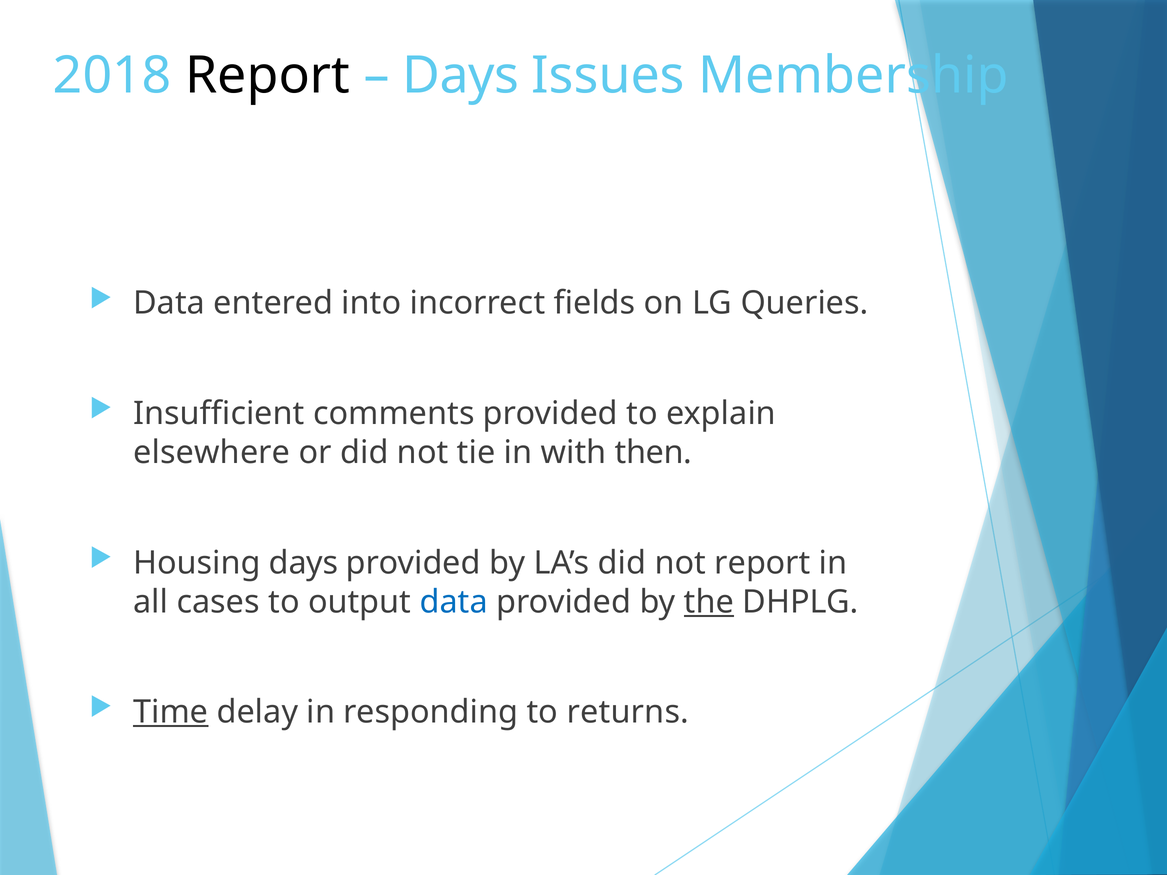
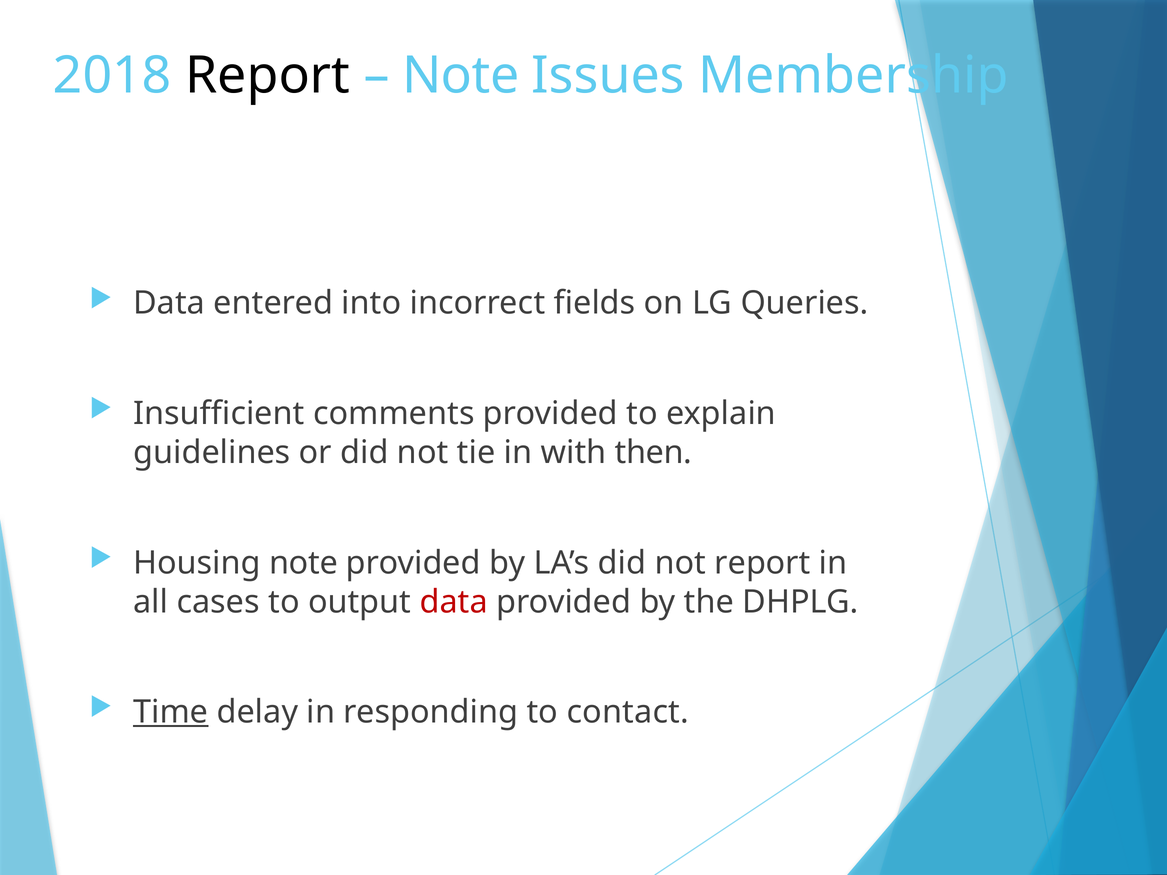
Days: Days -> Note (461, 76)
elsewhere: elsewhere -> guidelines (212, 453)
Housing days: days -> note (304, 563)
data colour: blue -> red (454, 602)
the underline: present -> none (709, 602)
returns: returns -> contact (628, 712)
